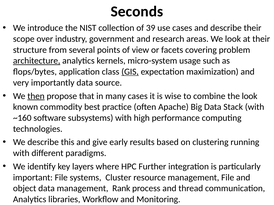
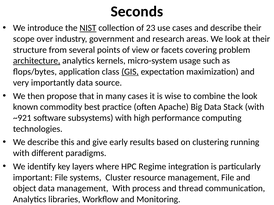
NIST underline: none -> present (88, 28)
39: 39 -> 23 (151, 28)
then underline: present -> none (36, 96)
~160: ~160 -> ~921 (22, 118)
Further: Further -> Regime (152, 167)
management Rank: Rank -> With (121, 189)
